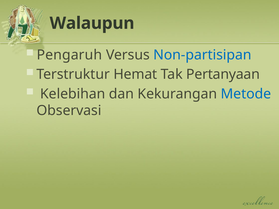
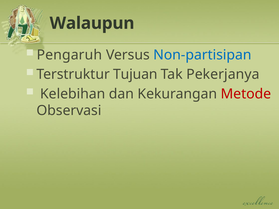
Hemat: Hemat -> Tujuan (135, 74)
Pertanyaan: Pertanyaan -> Pekerjanya (223, 74)
Metode colour: blue -> red (246, 94)
